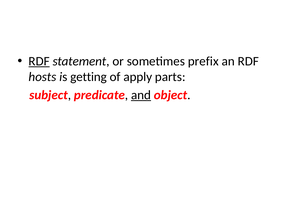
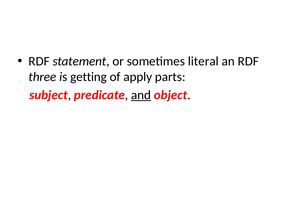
RDF underline: present -> none (39, 61)
prefix: prefix -> literal (203, 61)
hosts: hosts -> three (42, 77)
